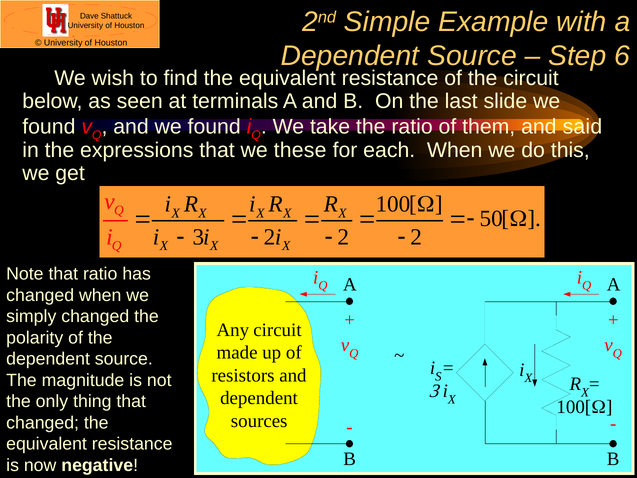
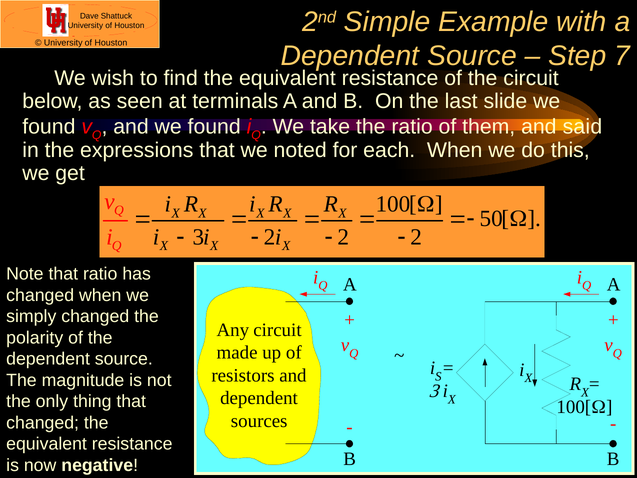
6: 6 -> 7 (622, 56)
these: these -> noted (300, 150)
